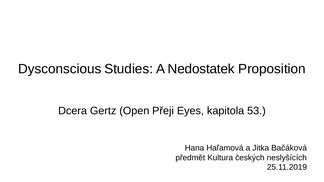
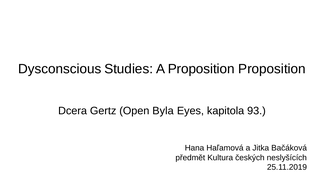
A Nedostatek: Nedostatek -> Proposition (201, 69)
Přeji: Přeji -> Byla (163, 111)
53: 53 -> 93 (256, 111)
